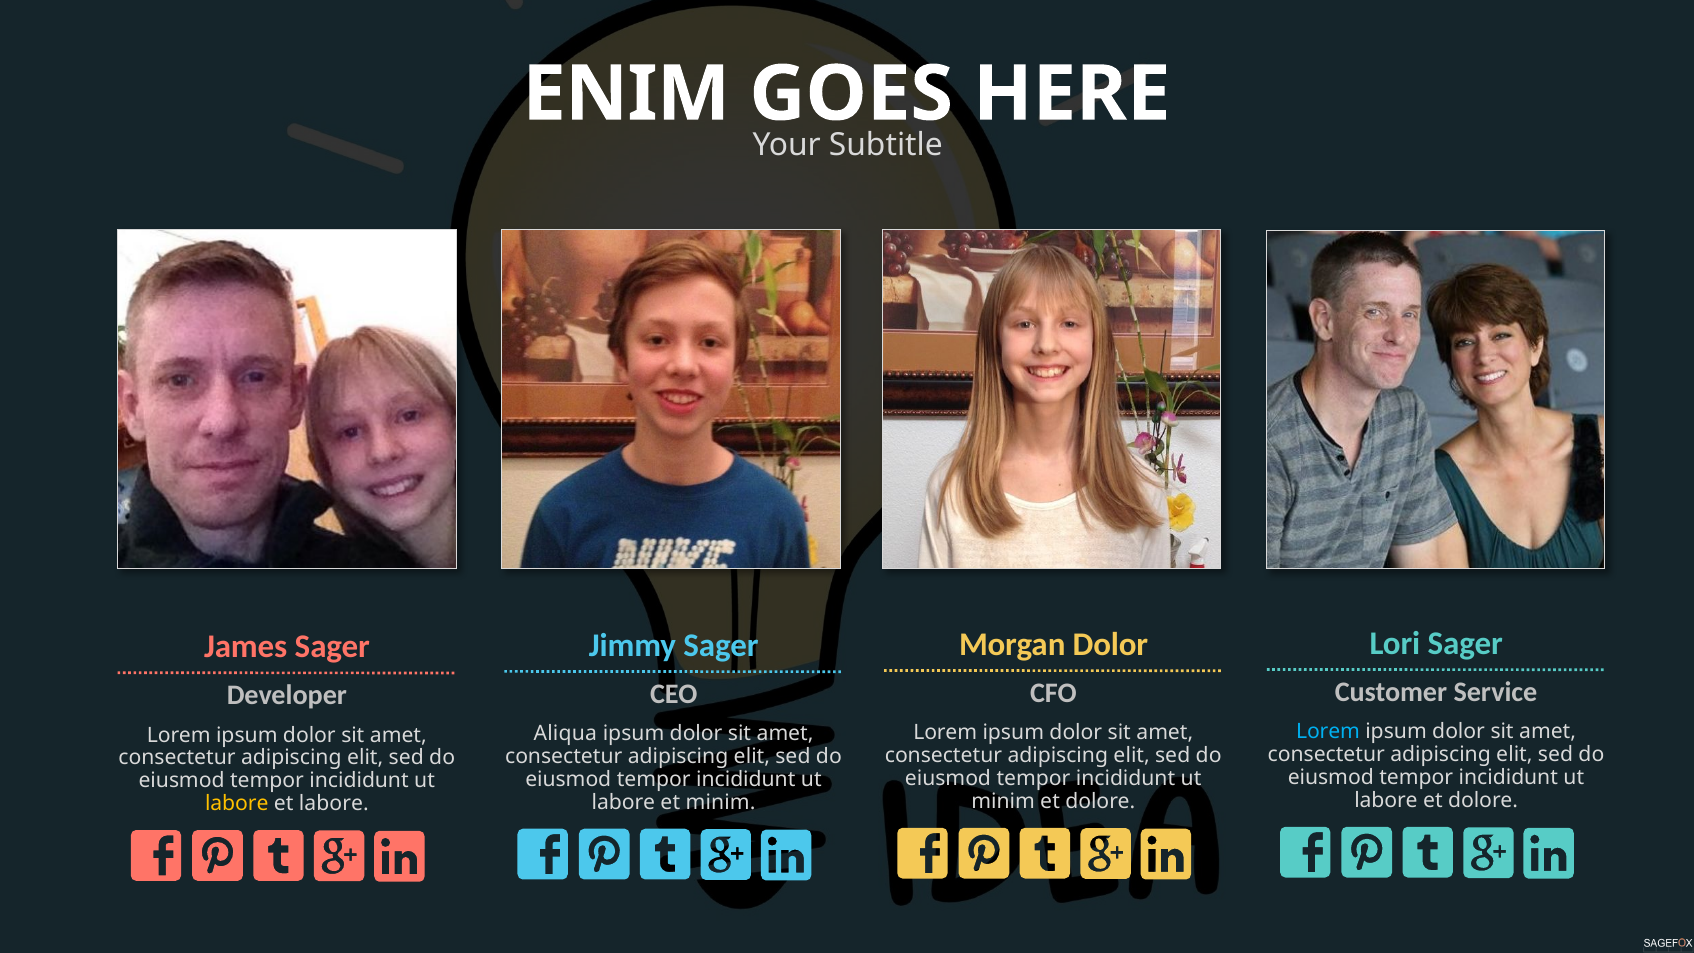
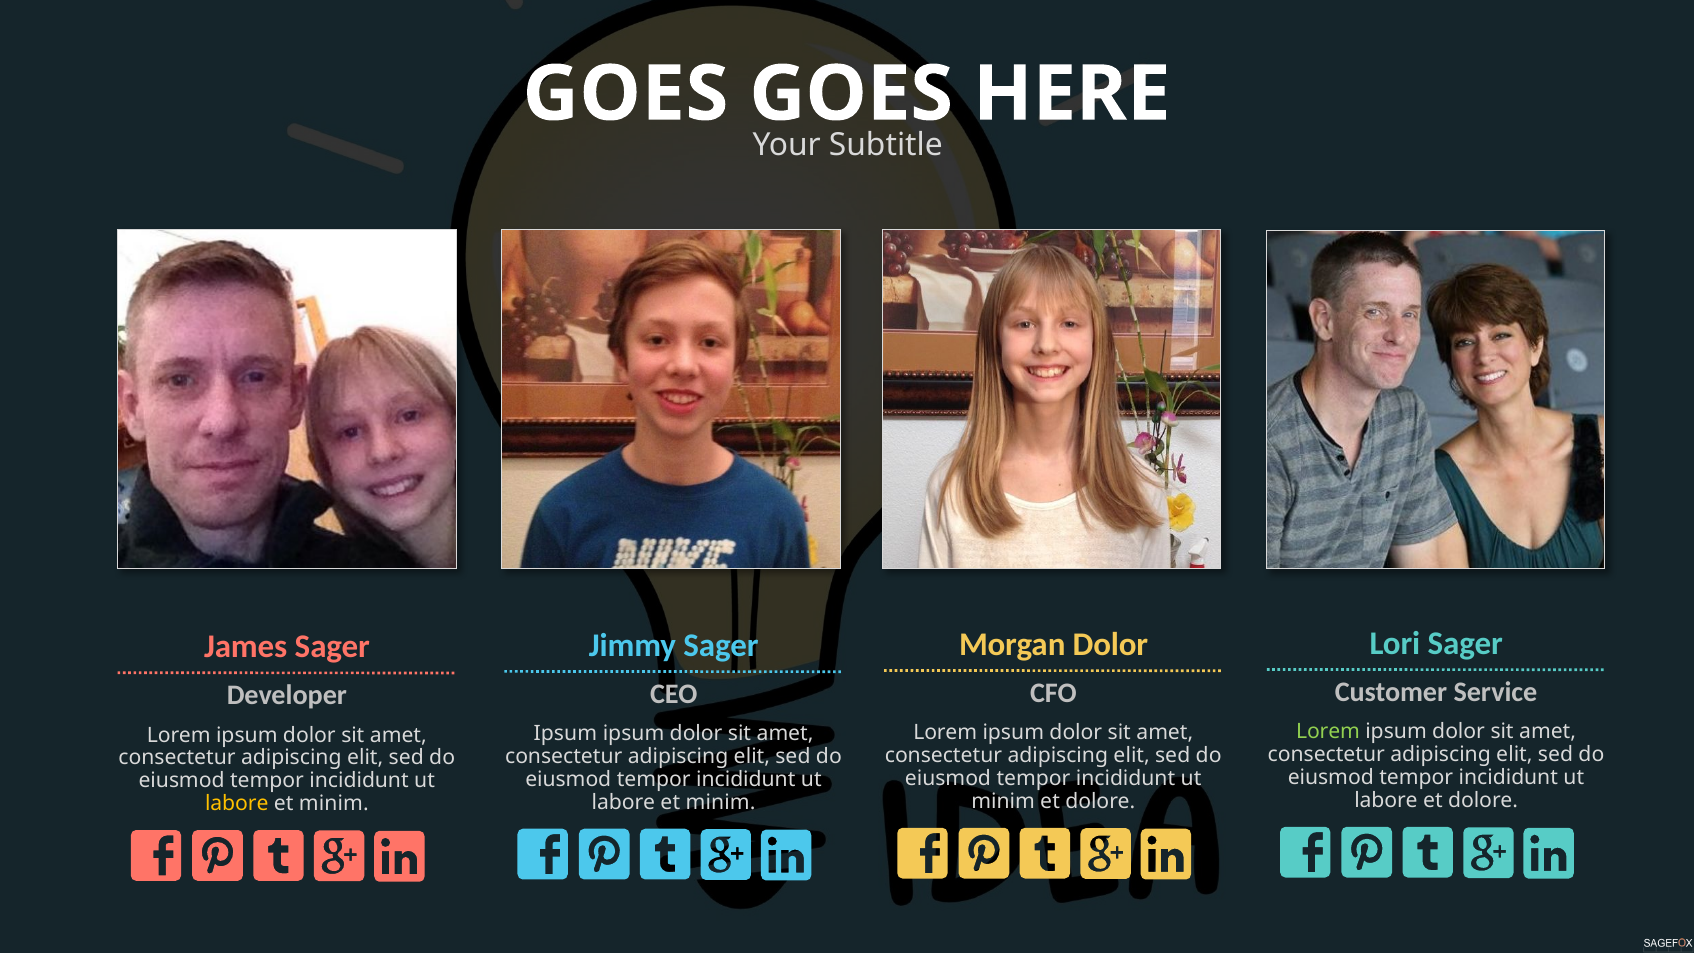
ENIM: ENIM -> GOES (626, 94)
Lorem colour: light blue -> light green (1328, 732)
Aliqua: Aliqua -> Ipsum (565, 734)
labore: labore -> minim (334, 804)
